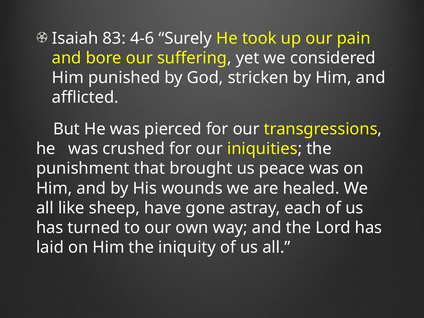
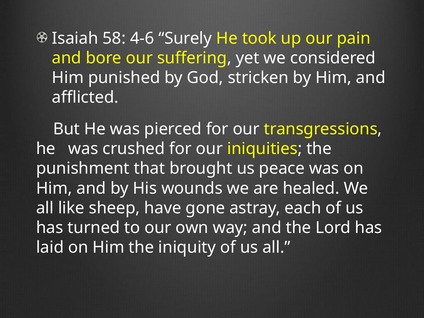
83: 83 -> 58 (114, 38)
